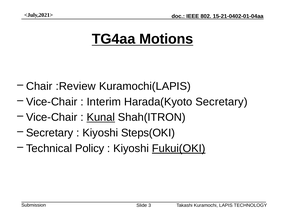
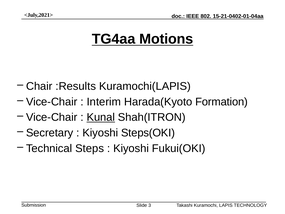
:Review: :Review -> :Results (76, 86)
Harada(Kyoto Secretary: Secretary -> Formation (222, 102)
Policy: Policy -> Steps (90, 148)
Fukui(OKI underline: present -> none (179, 148)
